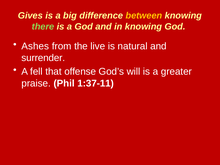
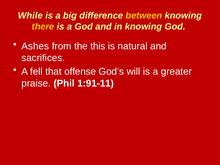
Gives: Gives -> While (30, 15)
there colour: light green -> yellow (43, 26)
live: live -> this (98, 46)
surrender: surrender -> sacrifices (43, 58)
1:37-11: 1:37-11 -> 1:91-11 (96, 83)
